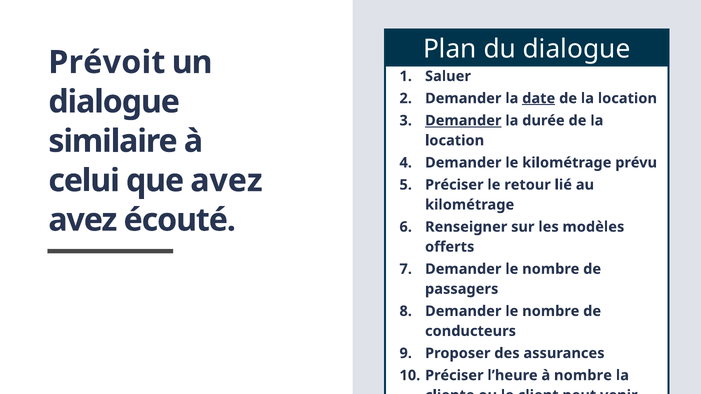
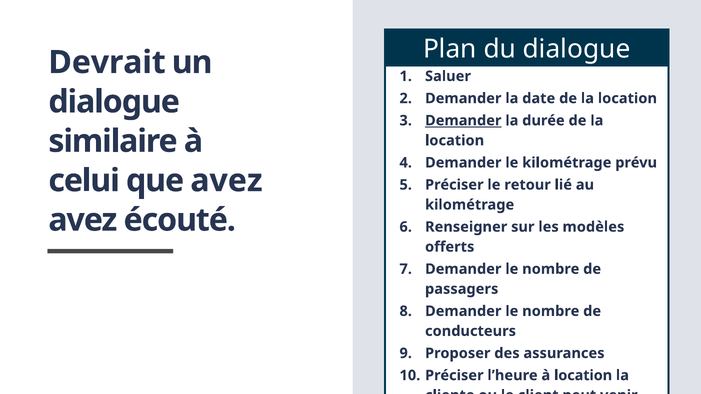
Prévoit: Prévoit -> Devrait (107, 62)
date underline: present -> none (539, 98)
à nombre: nombre -> location (583, 376)
